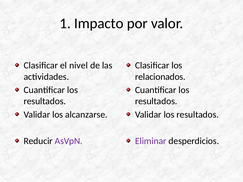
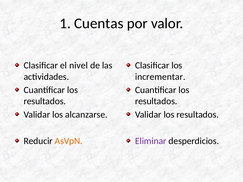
Impacto: Impacto -> Cuentas (99, 24)
relacionados: relacionados -> incrementar (160, 77)
AsVpN colour: purple -> orange (69, 141)
